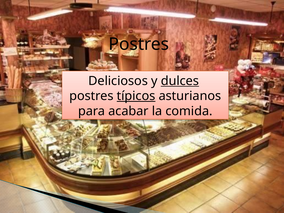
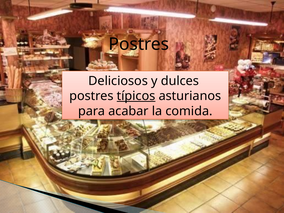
dulces underline: present -> none (180, 81)
